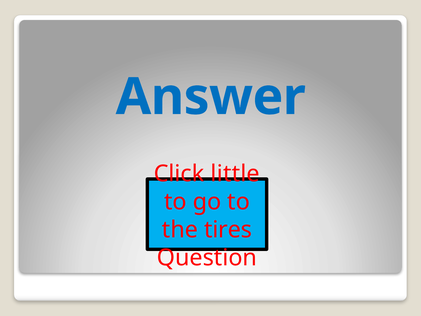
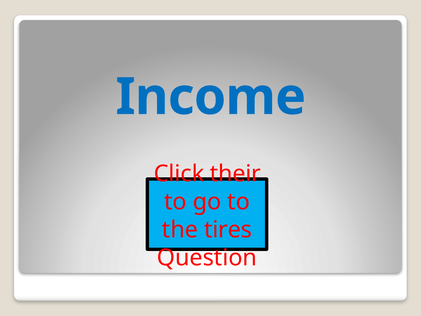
Answer: Answer -> Income (211, 97)
little: little -> their (235, 174)
